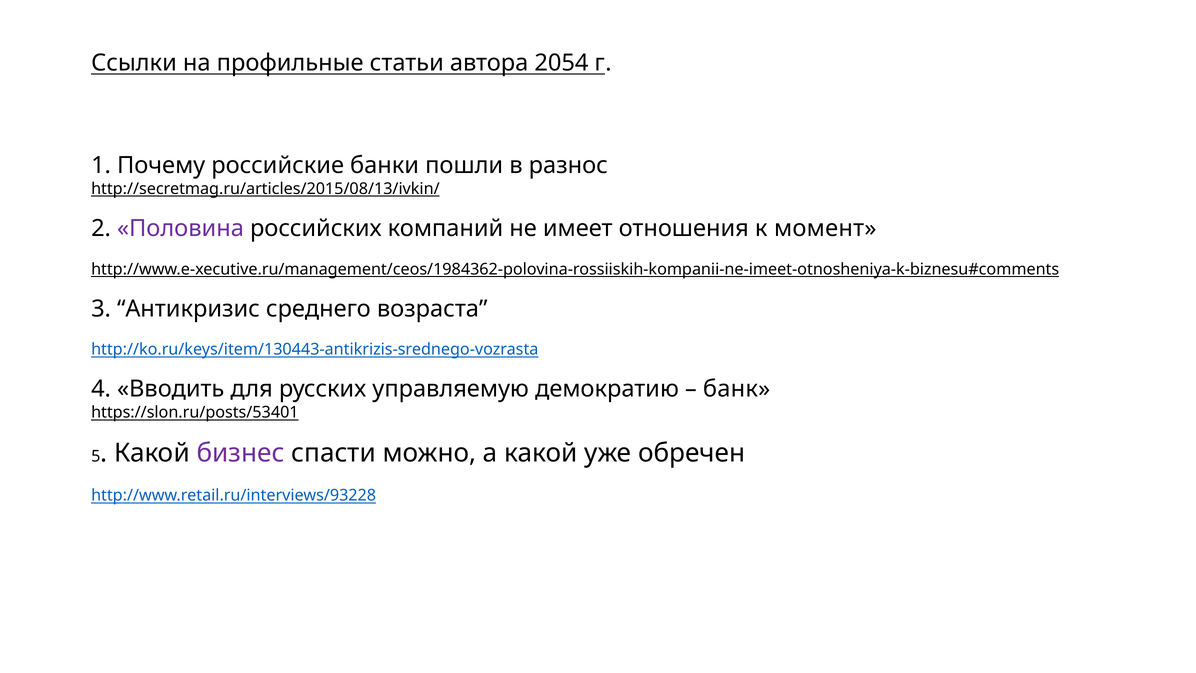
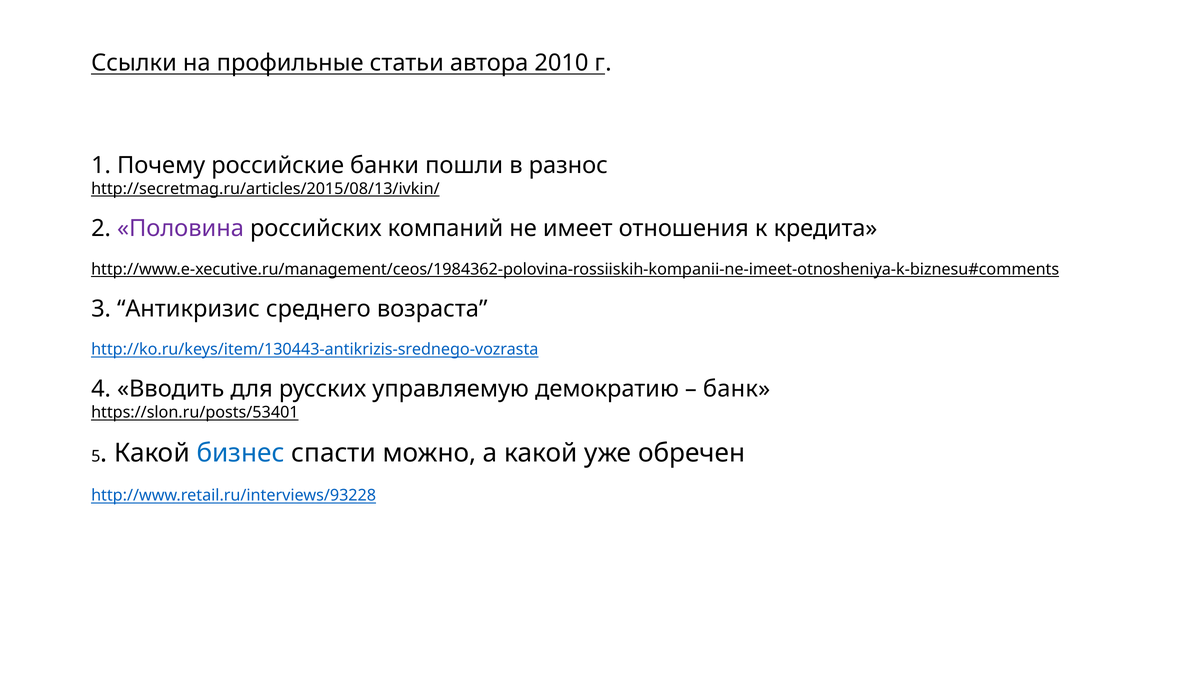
2054: 2054 -> 2010 (561, 63)
момент: момент -> кредита (825, 228)
бизнес colour: purple -> blue (241, 453)
